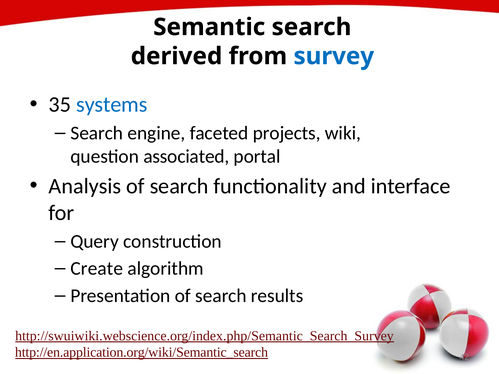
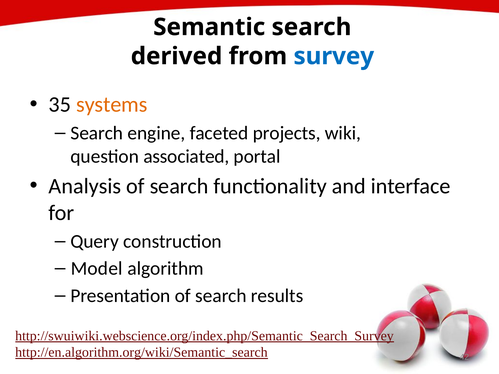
systems colour: blue -> orange (112, 105)
Create: Create -> Model (97, 269)
http://en.application.org/wiki/Semantic_search: http://en.application.org/wiki/Semantic_search -> http://en.algorithm.org/wiki/Semantic_search (141, 353)
